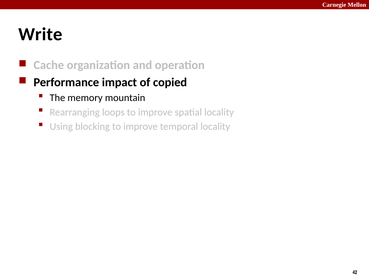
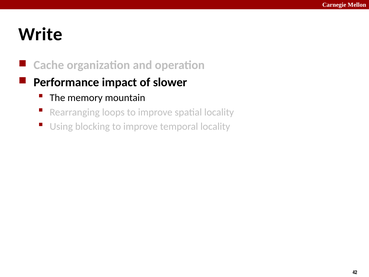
copied: copied -> slower (170, 82)
